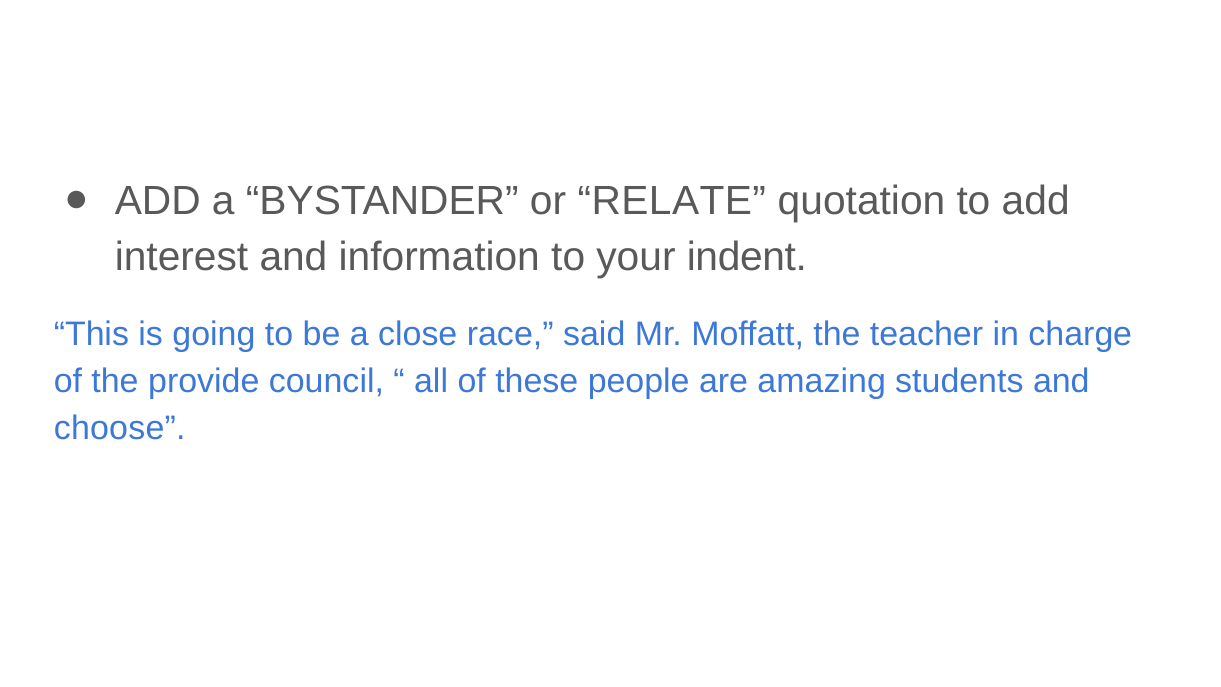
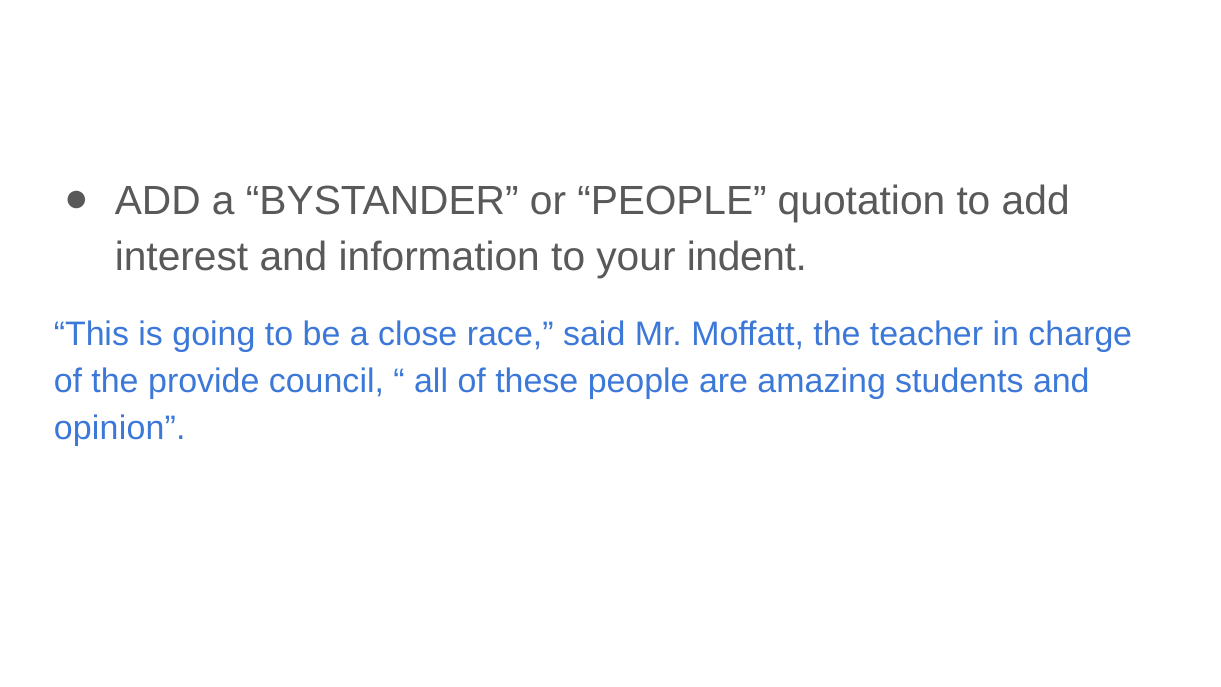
or RELATE: RELATE -> PEOPLE (672, 201)
choose: choose -> opinion (120, 428)
